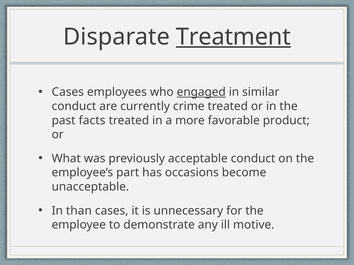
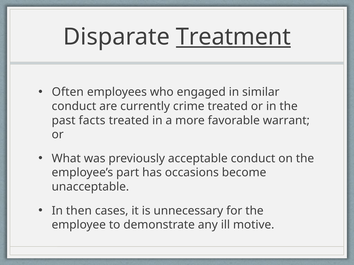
Cases: Cases -> Often (68, 92)
engaged underline: present -> none (201, 92)
product: product -> warrant (286, 121)
than: than -> then (79, 211)
